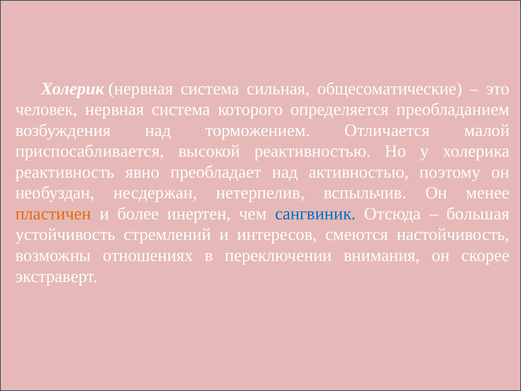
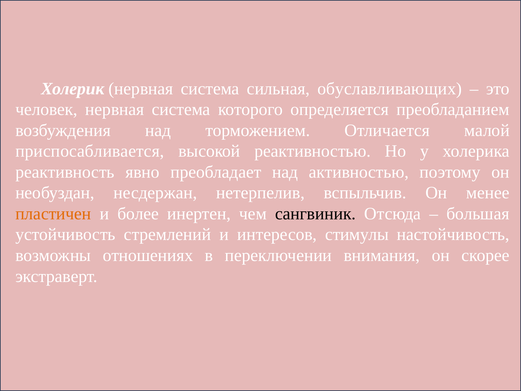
общесоматические: общесоматические -> обуславливающих (390, 89)
сангвиник colour: blue -> black (315, 214)
смеются: смеются -> стимулы (357, 234)
